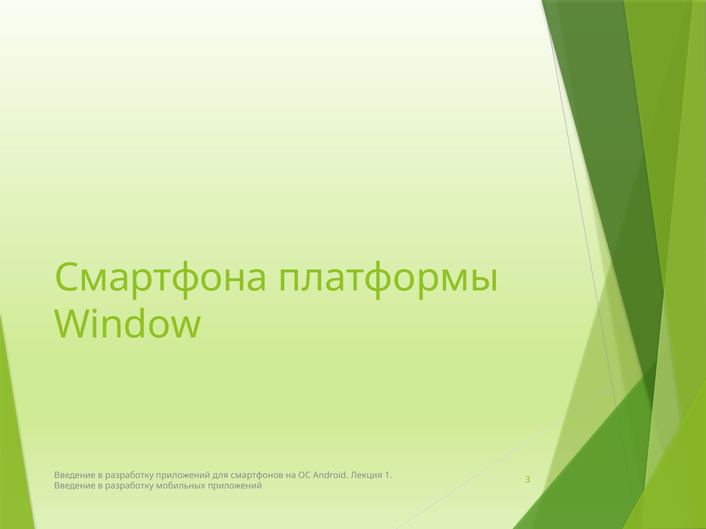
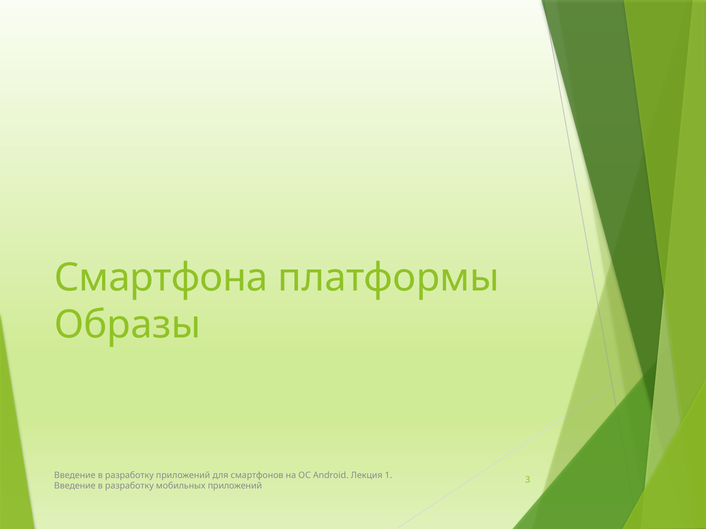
Window: Window -> Образы (128, 325)
